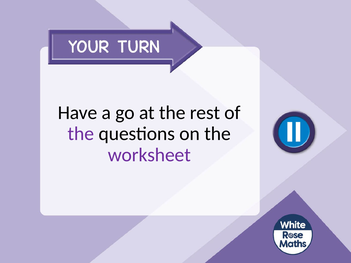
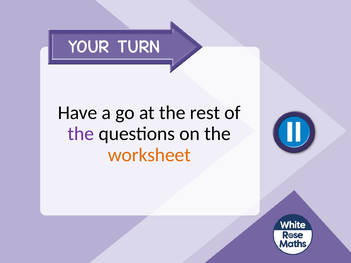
worksheet colour: purple -> orange (149, 155)
